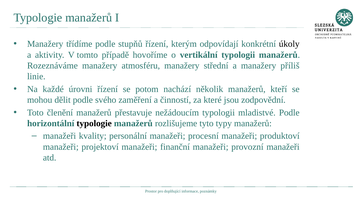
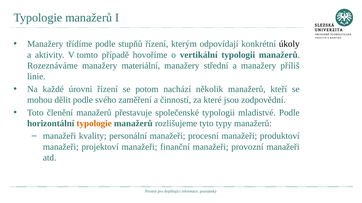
atmosféru: atmosféru -> materiální (141, 66)
nežádoucím: nežádoucím -> společenské (177, 113)
typologie colour: black -> orange (94, 124)
